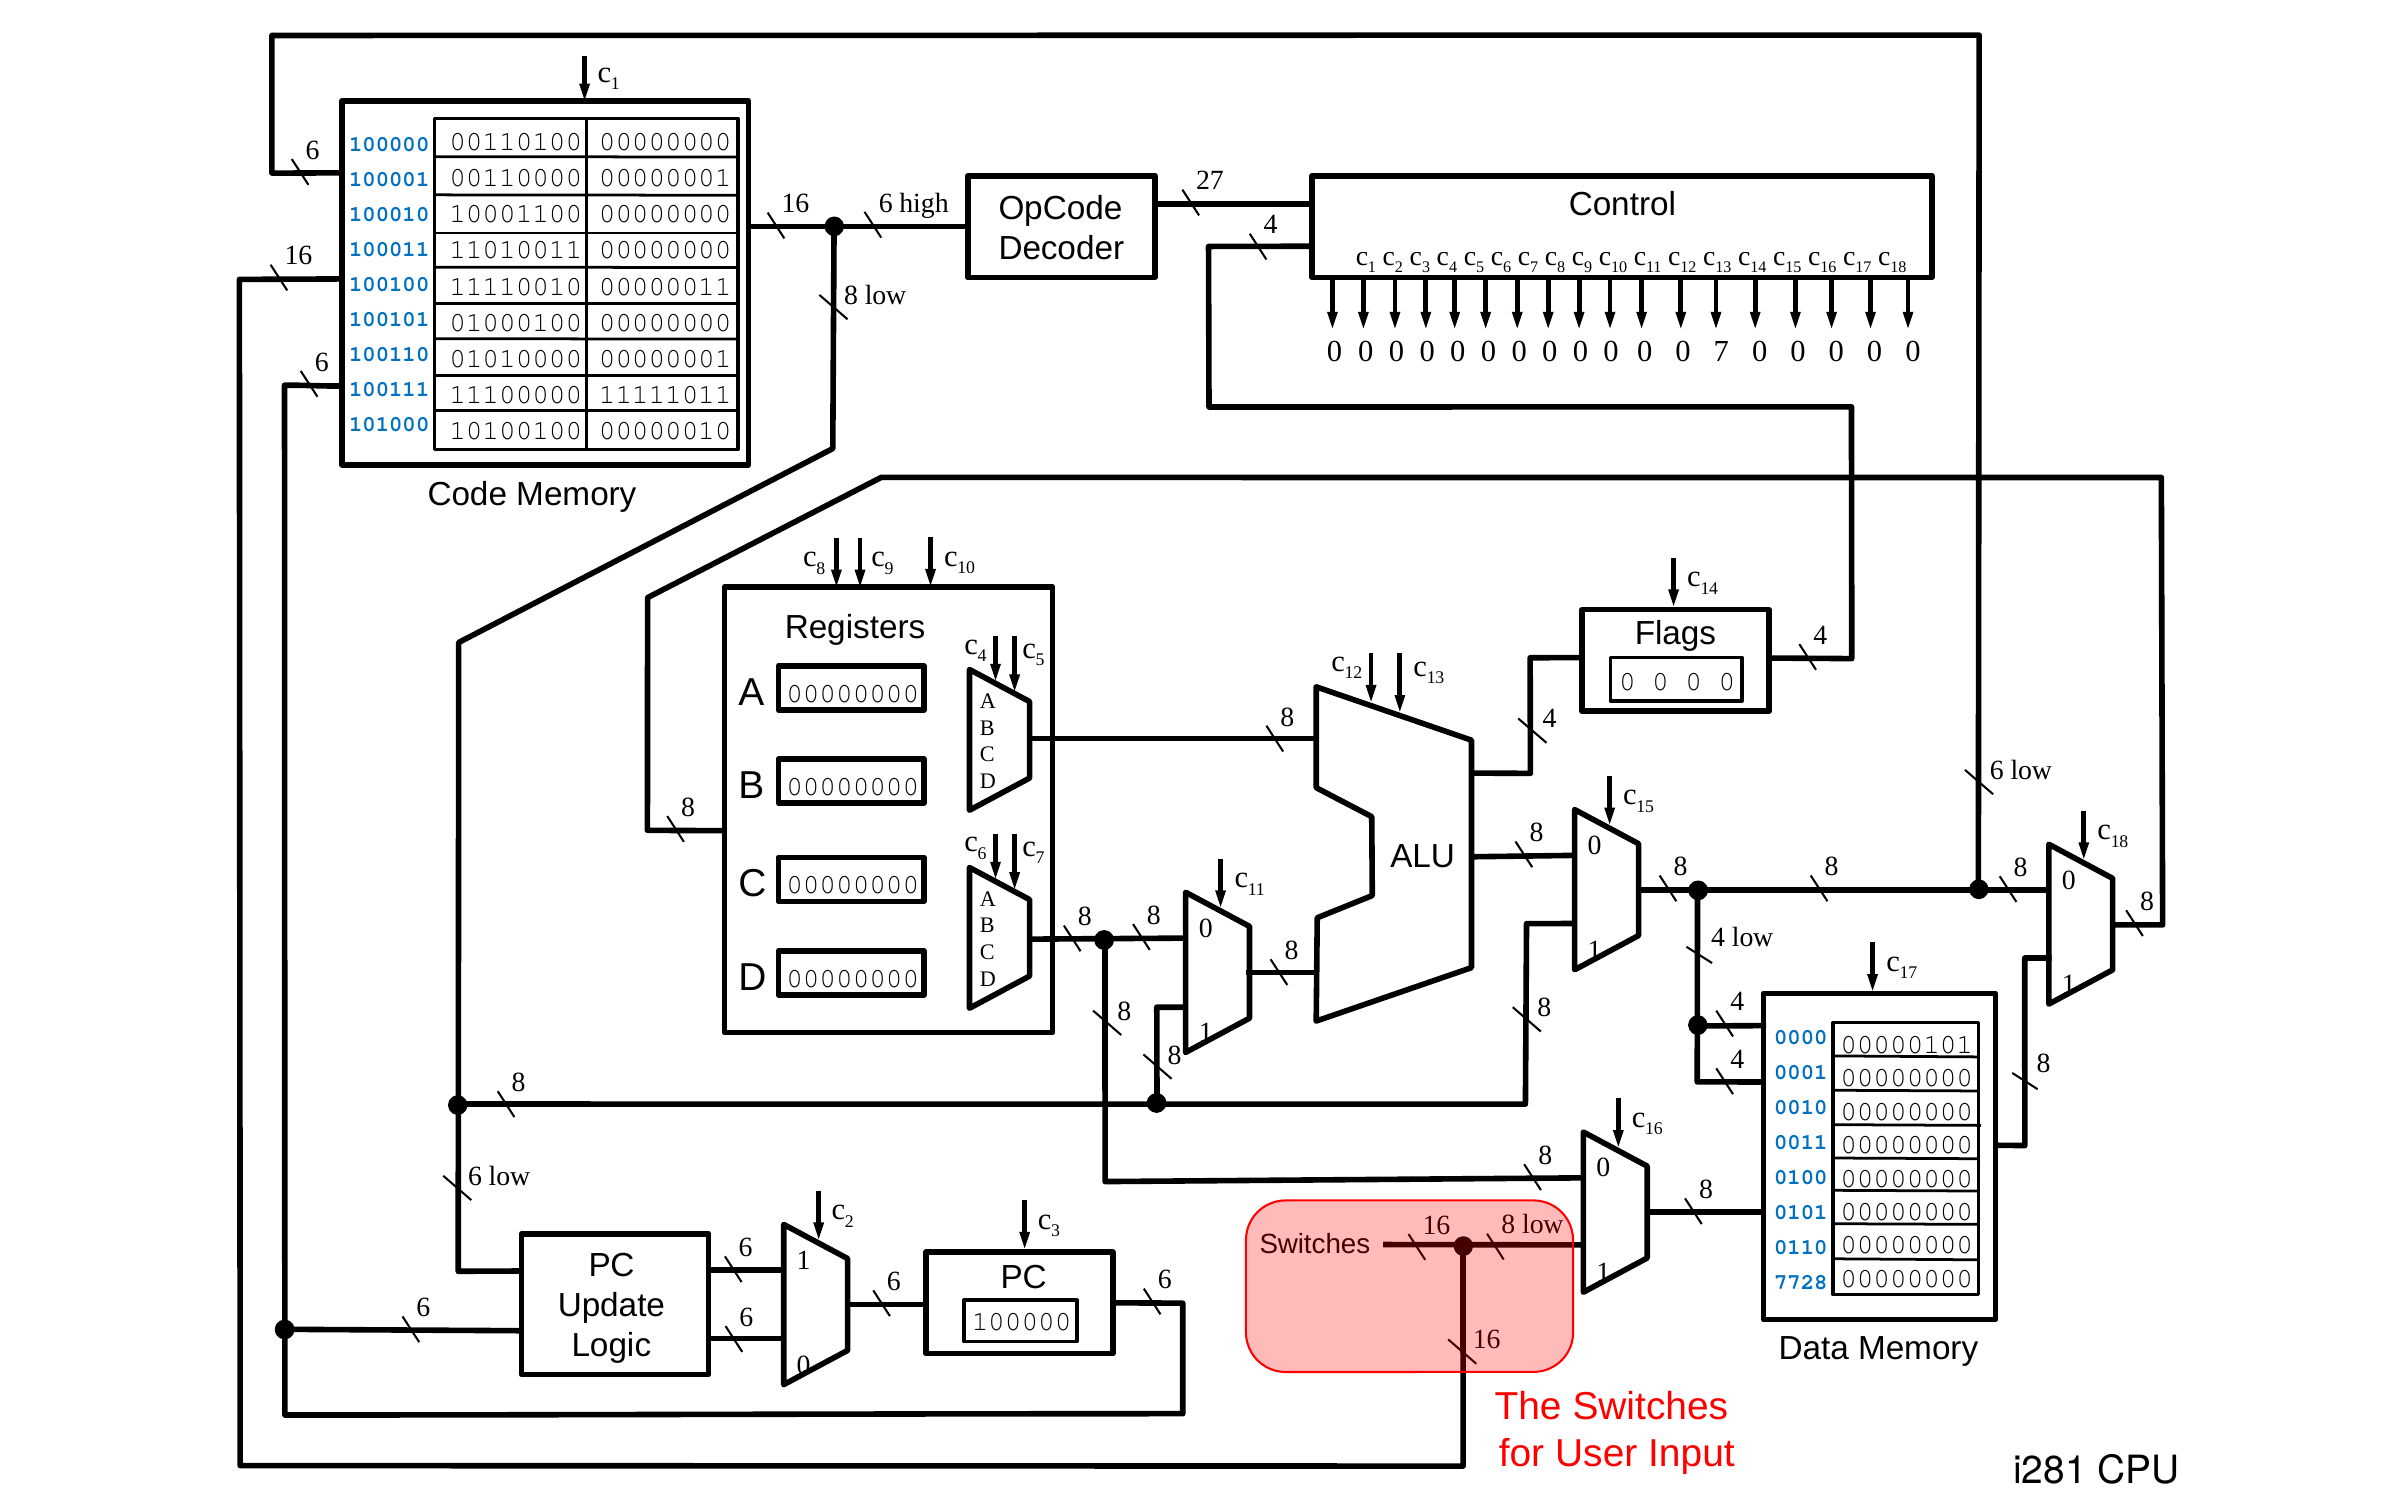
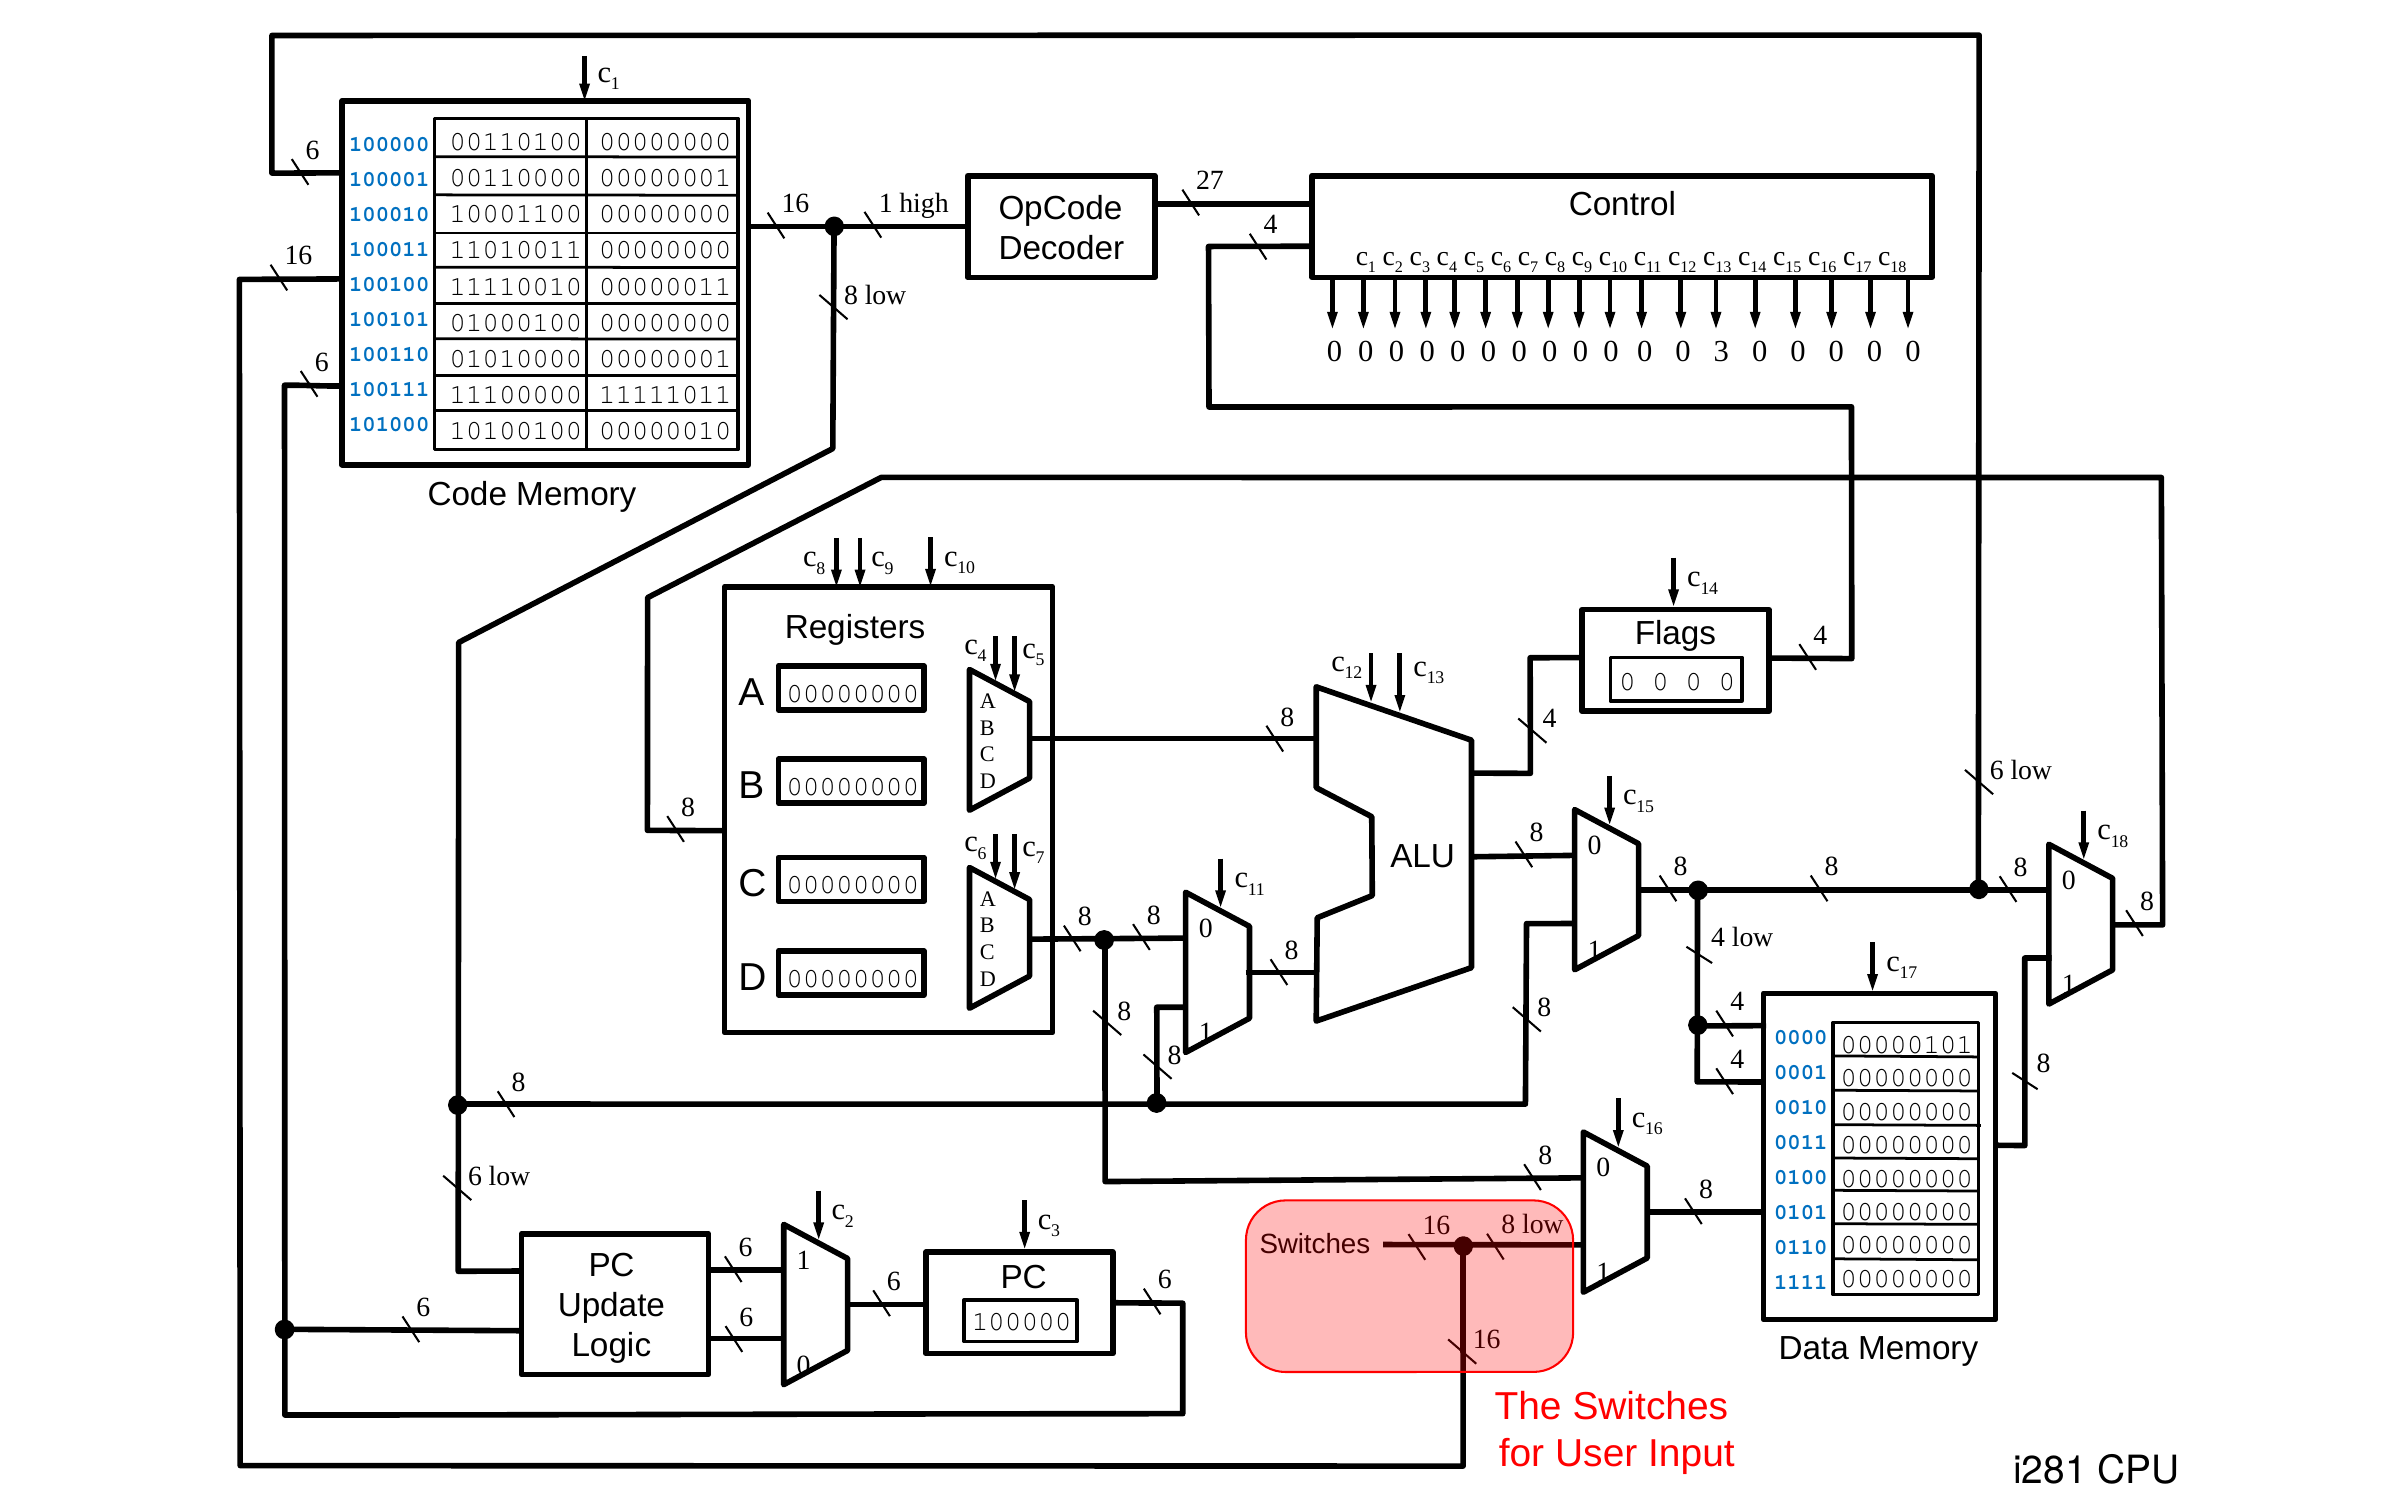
16 6: 6 -> 1 (886, 203)
0 7: 7 -> 3 (1721, 351)
7728: 7728 -> 1111 (1801, 1282)
